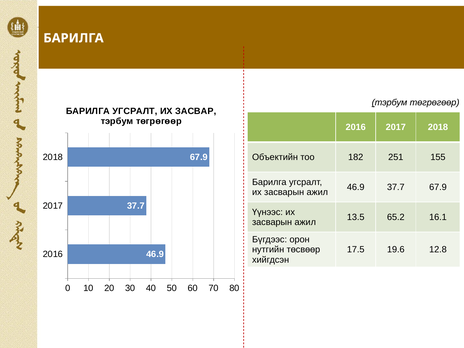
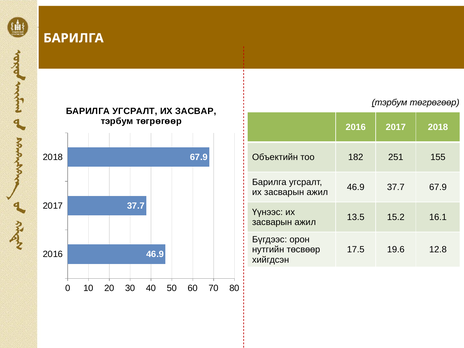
65.2: 65.2 -> 15.2 (396, 217)
